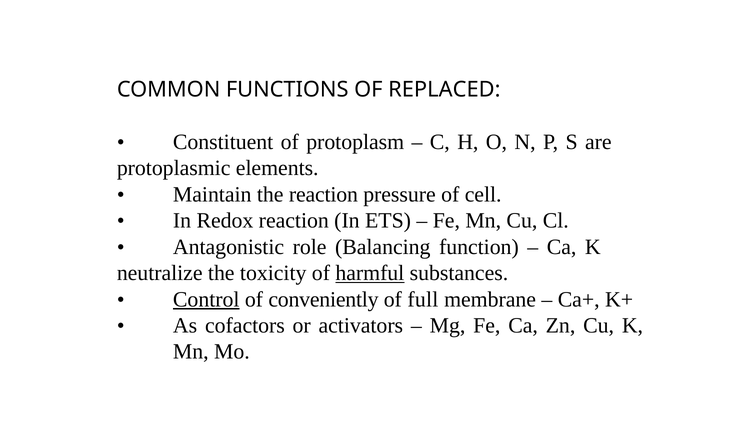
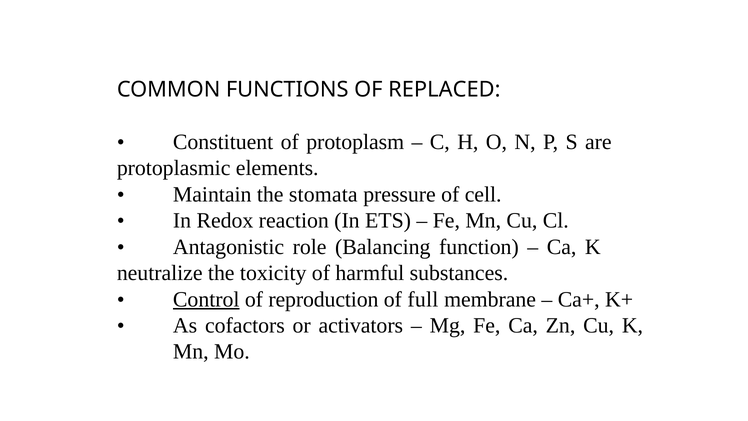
the reaction: reaction -> stomata (323, 194)
harmful underline: present -> none (370, 273)
conveniently: conveniently -> reproduction (323, 299)
